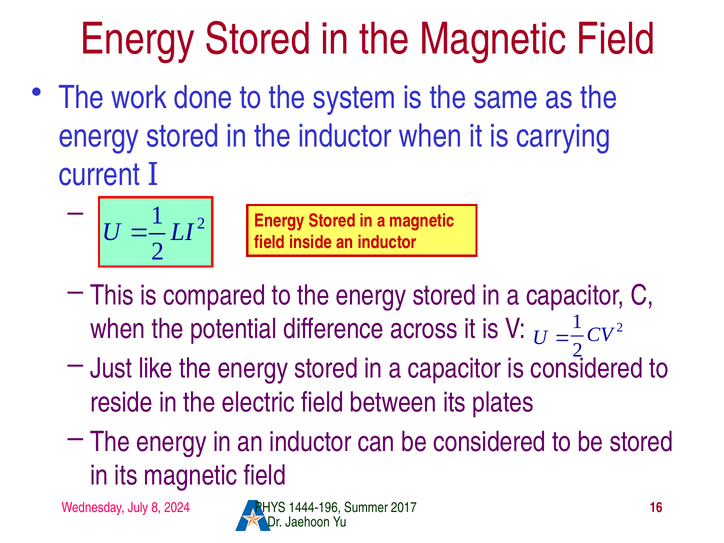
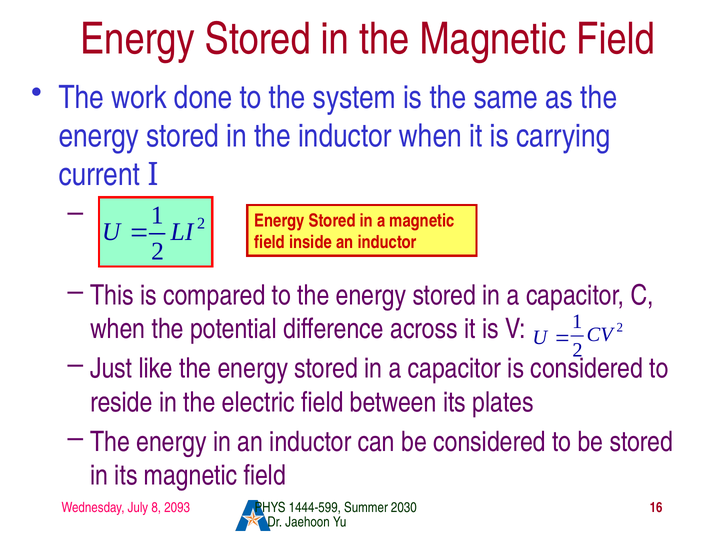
2024: 2024 -> 2093 (177, 508)
1444-196: 1444-196 -> 1444-599 (315, 508)
2017: 2017 -> 2030 (404, 508)
